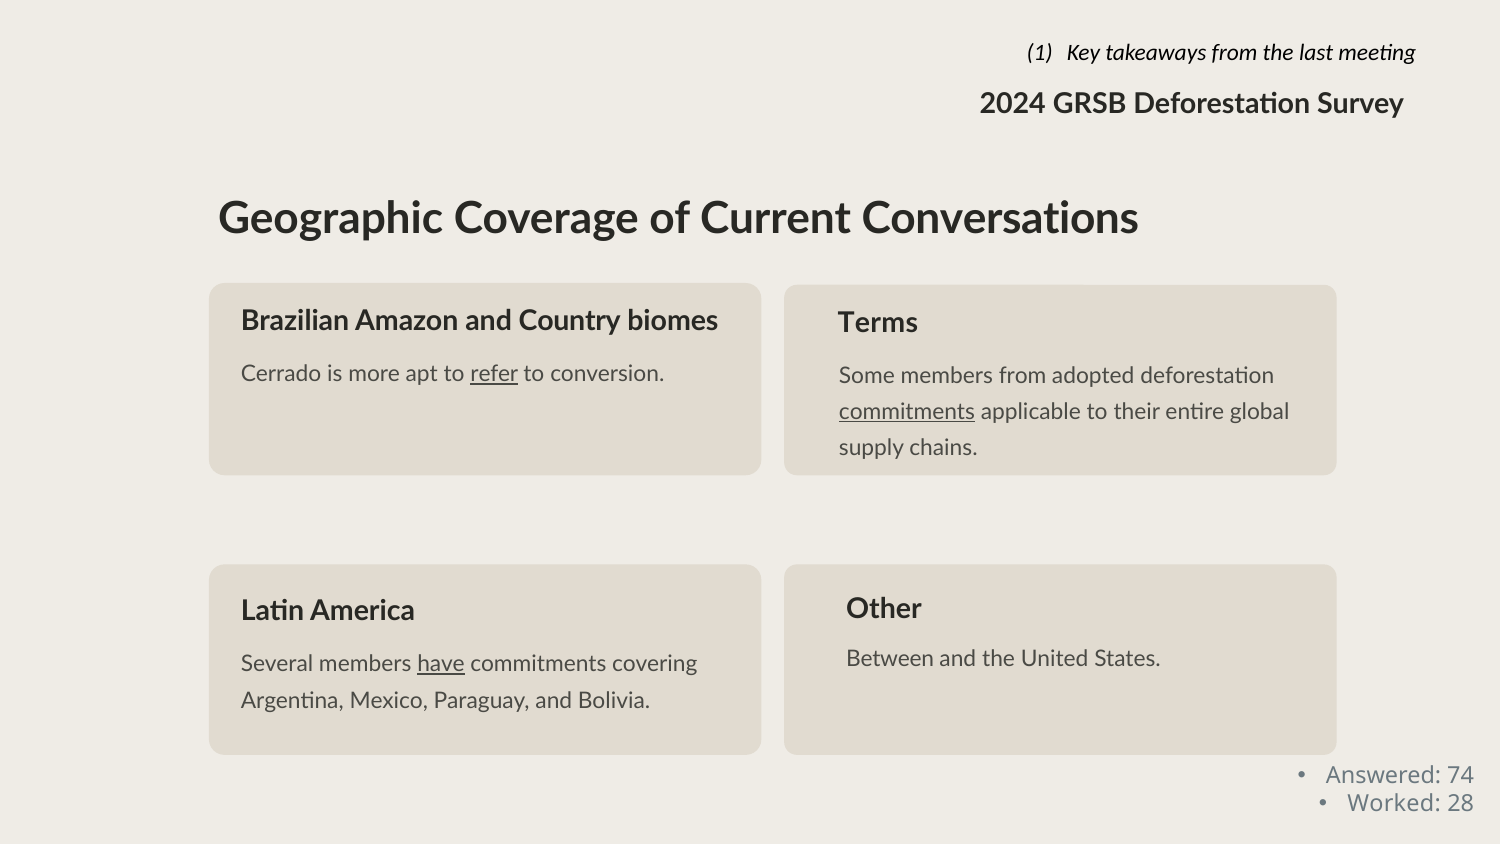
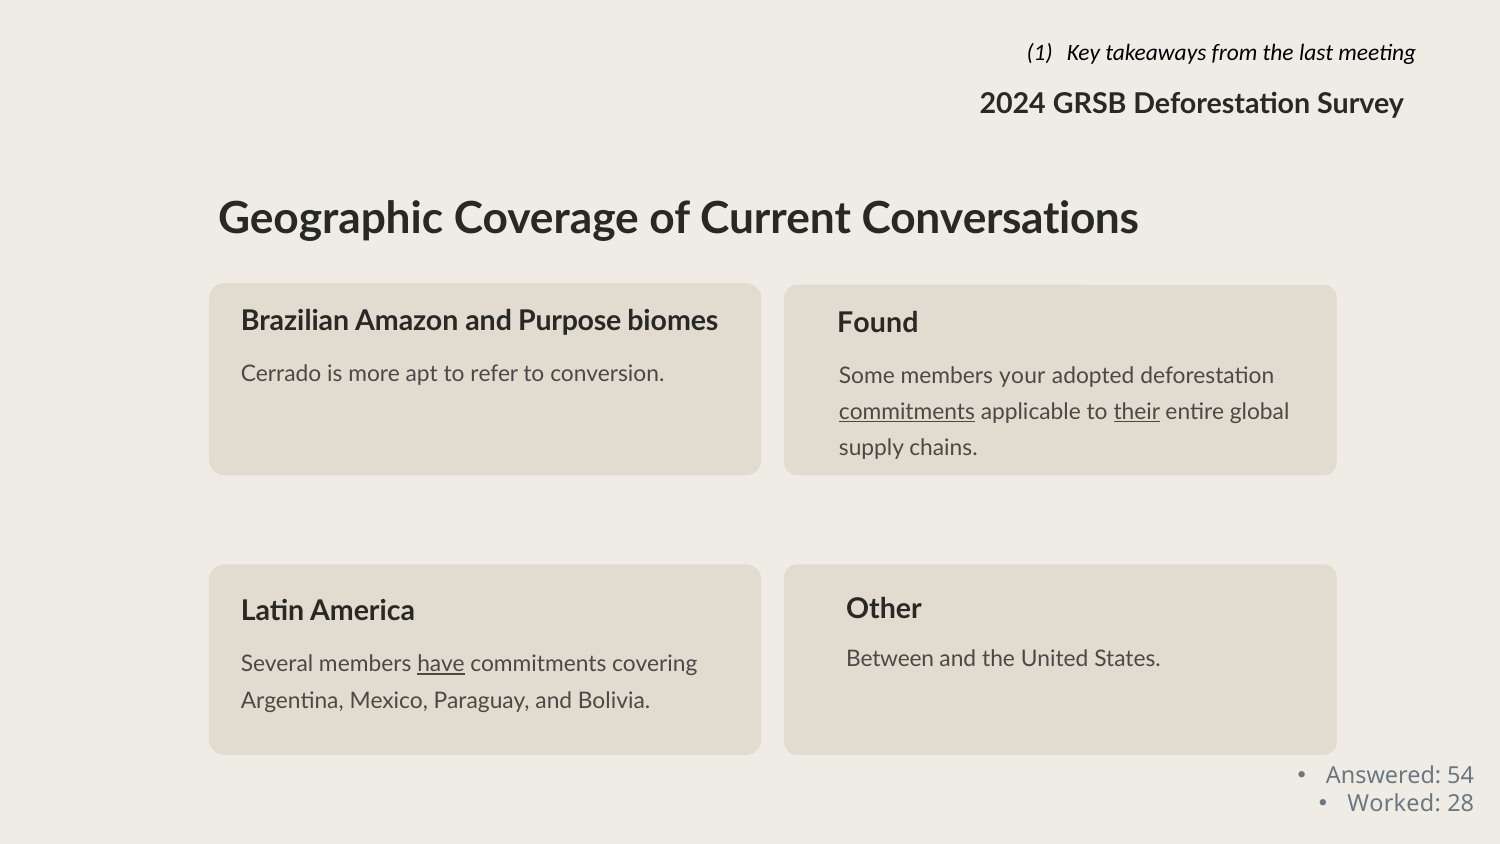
Country: Country -> Purpose (570, 321)
Terms: Terms -> Found (878, 323)
refer underline: present -> none (494, 374)
members from: from -> your (1022, 375)
their underline: none -> present (1137, 412)
74: 74 -> 54 (1461, 775)
